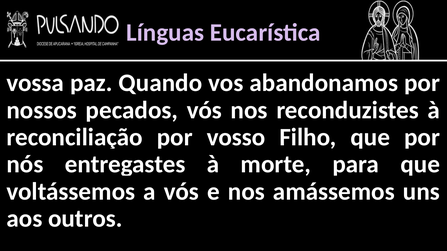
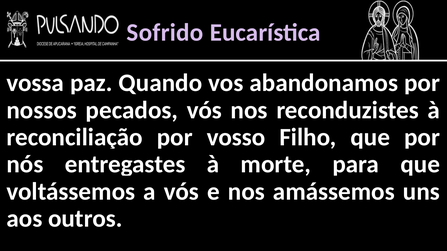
Línguas: Línguas -> Sofrido (165, 33)
